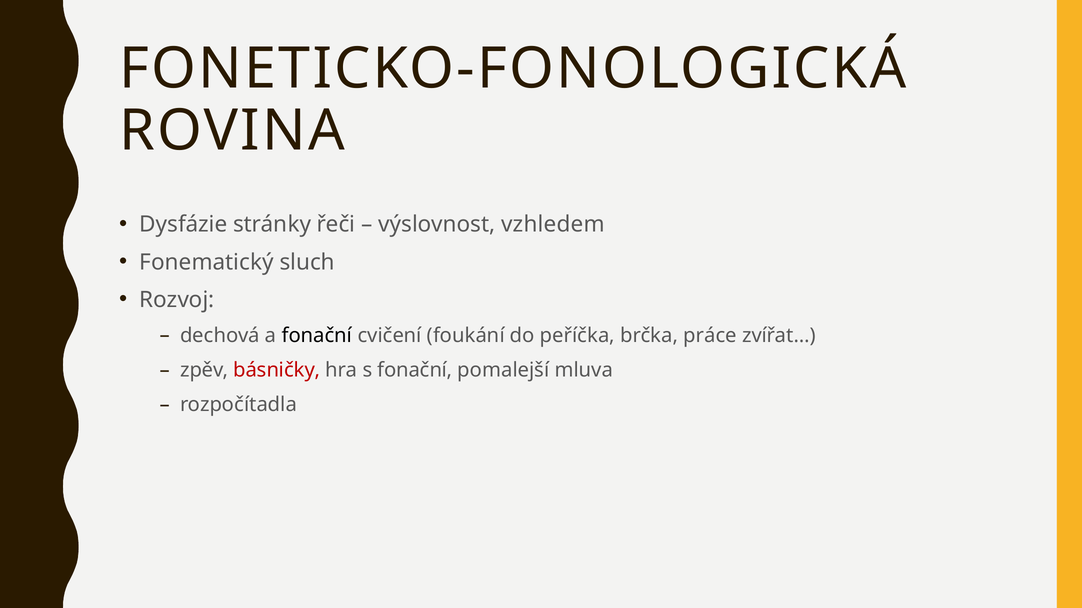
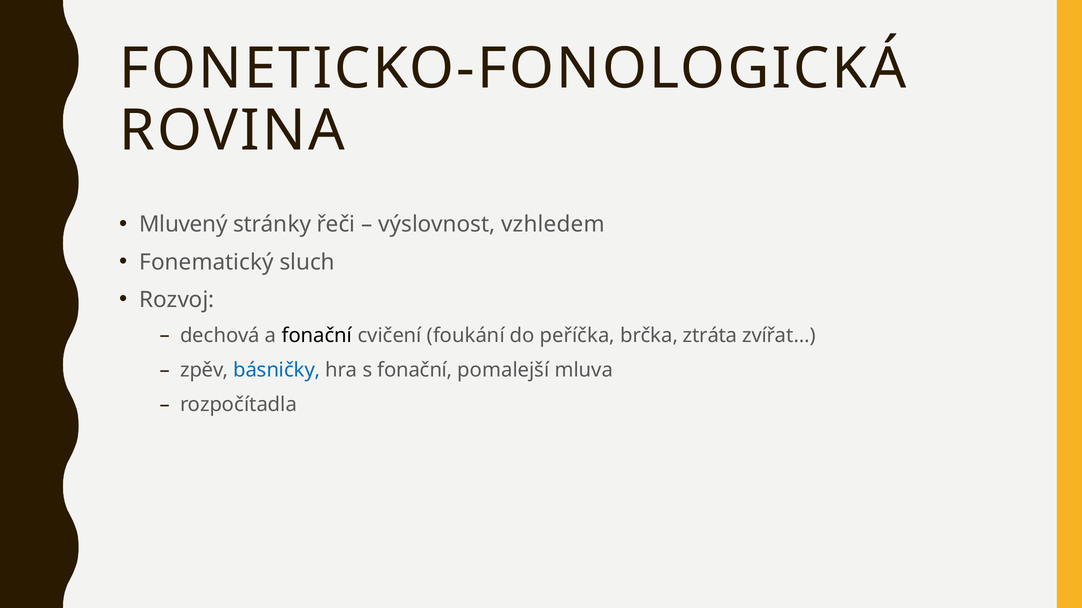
Dysfázie: Dysfázie -> Mluvený (183, 225)
práce: práce -> ztráta (710, 336)
básničky colour: red -> blue (277, 371)
